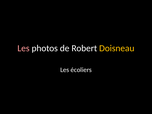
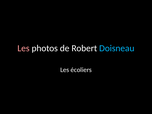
Doisneau colour: yellow -> light blue (117, 48)
